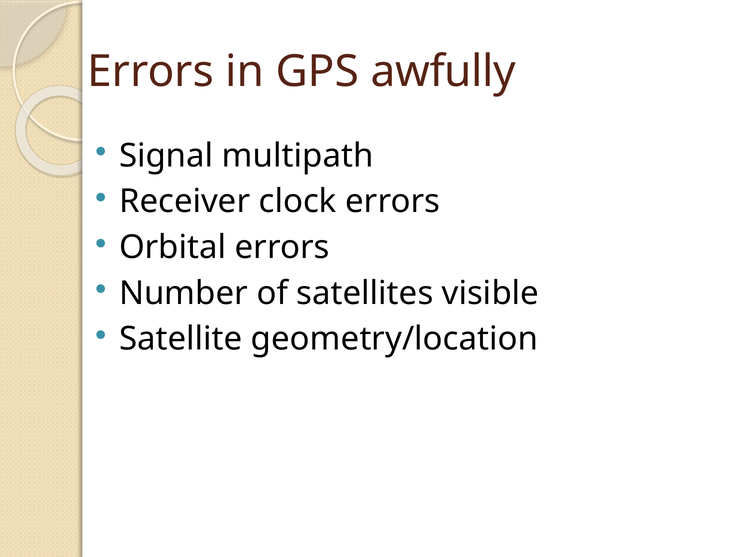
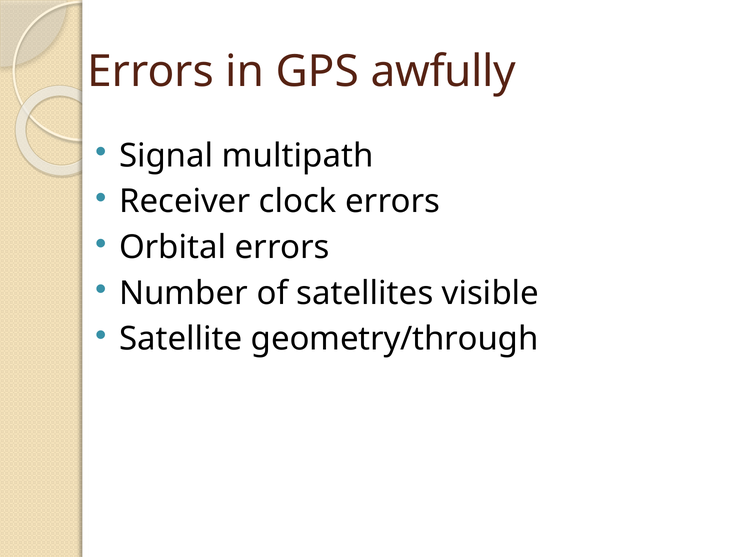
geometry/location: geometry/location -> geometry/through (395, 339)
